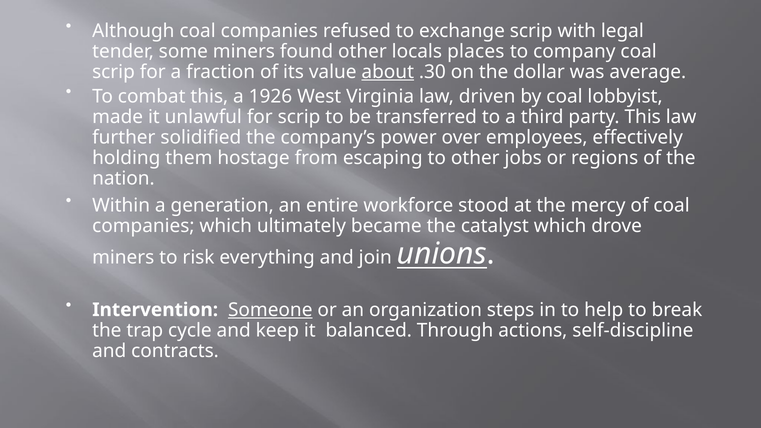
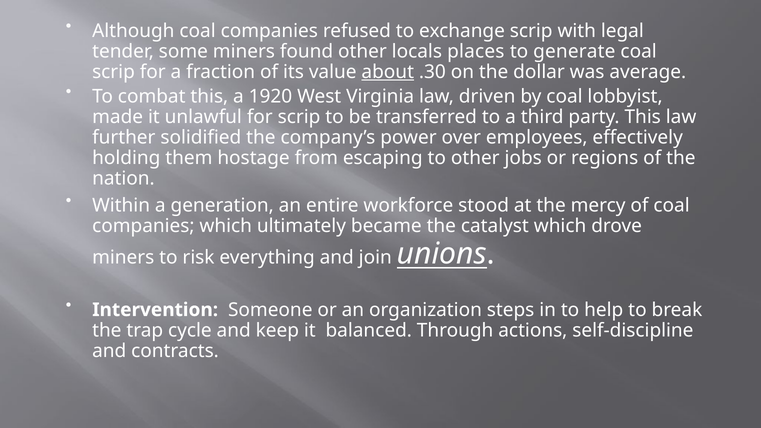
company: company -> generate (574, 51)
1926: 1926 -> 1920 (270, 96)
Someone underline: present -> none (270, 310)
